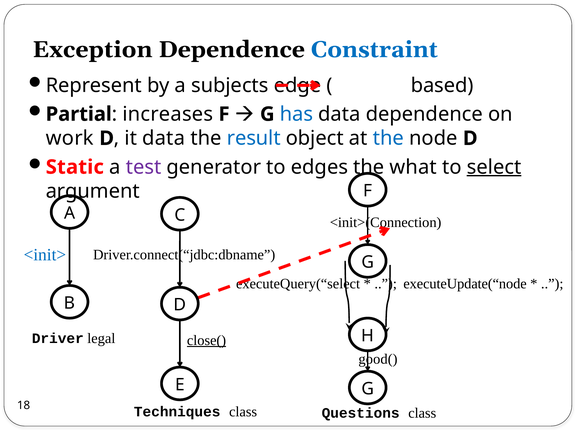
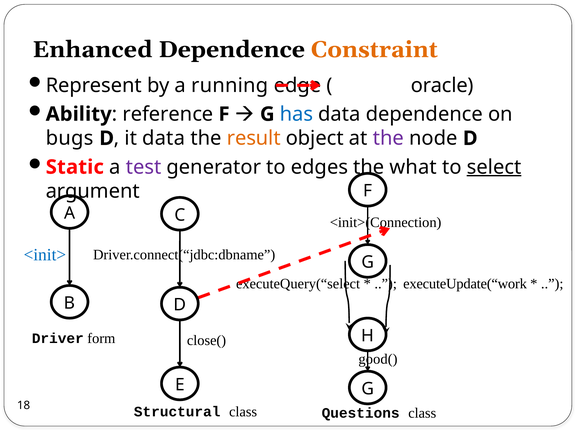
Exception: Exception -> Enhanced (92, 50)
Constraint colour: blue -> orange (374, 50)
subjects: subjects -> running (230, 85)
based: based -> oracle (442, 85)
Partial: Partial -> Ability (79, 114)
increases: increases -> reference (168, 114)
work: work -> bugs (70, 138)
result colour: blue -> orange (254, 138)
the colour: blue -> purple (388, 138)
executeUpdate(“node: executeUpdate(“node -> executeUpdate(“work (465, 284)
legal: legal -> form (101, 338)
close( underline: present -> none (207, 340)
Techniques: Techniques -> Structural (177, 412)
